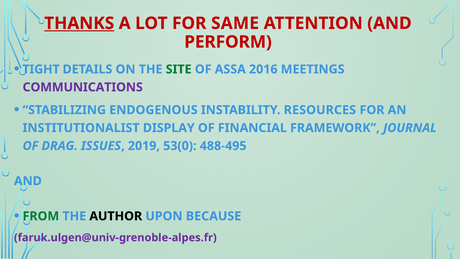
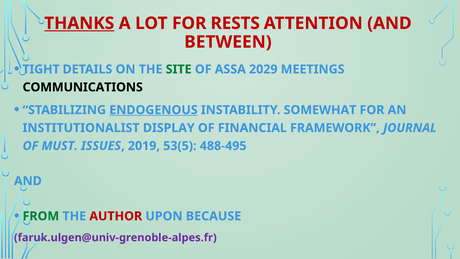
SAME: SAME -> RESTS (235, 23)
PERFORM: PERFORM -> BETWEEN (228, 42)
2016: 2016 -> 2029 (263, 69)
COMMUNICATIONS colour: purple -> black (83, 87)
ENDOGENOUS underline: none -> present (153, 110)
RESOURCES: RESOURCES -> SOMEWHAT (320, 110)
DRAG: DRAG -> MUST (60, 146)
53(0: 53(0 -> 53(5 (180, 146)
AUTHOR colour: black -> red (116, 216)
